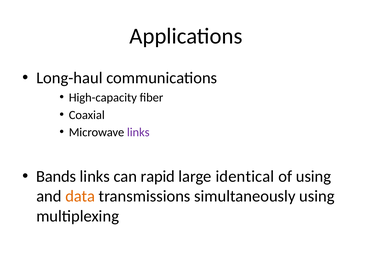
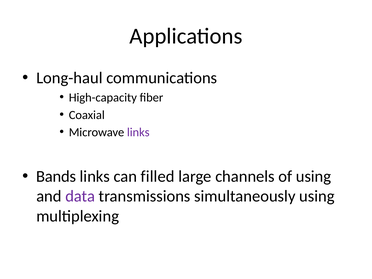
rapid: rapid -> filled (158, 176)
identical: identical -> channels (245, 176)
data colour: orange -> purple (80, 196)
